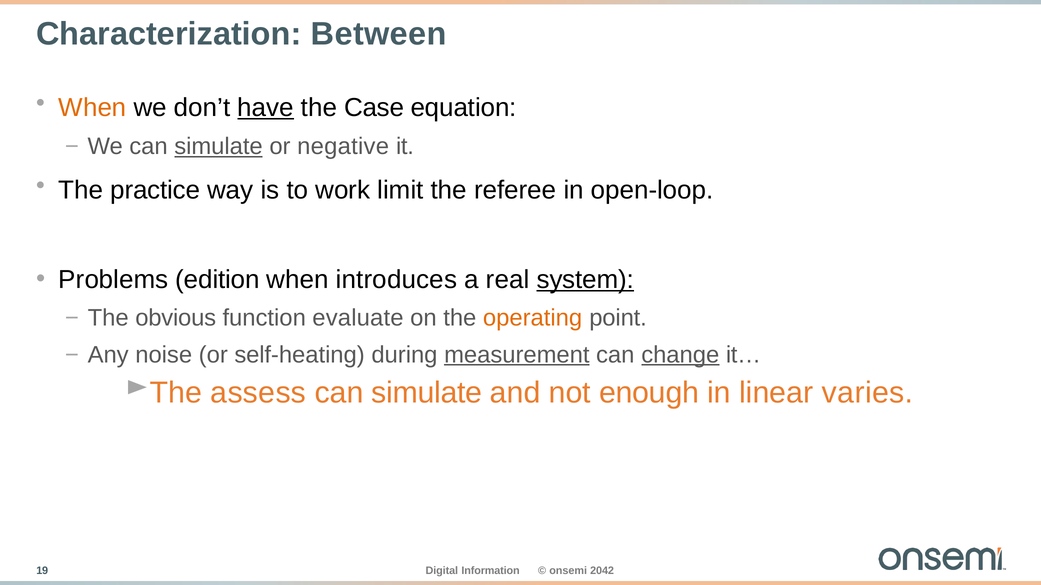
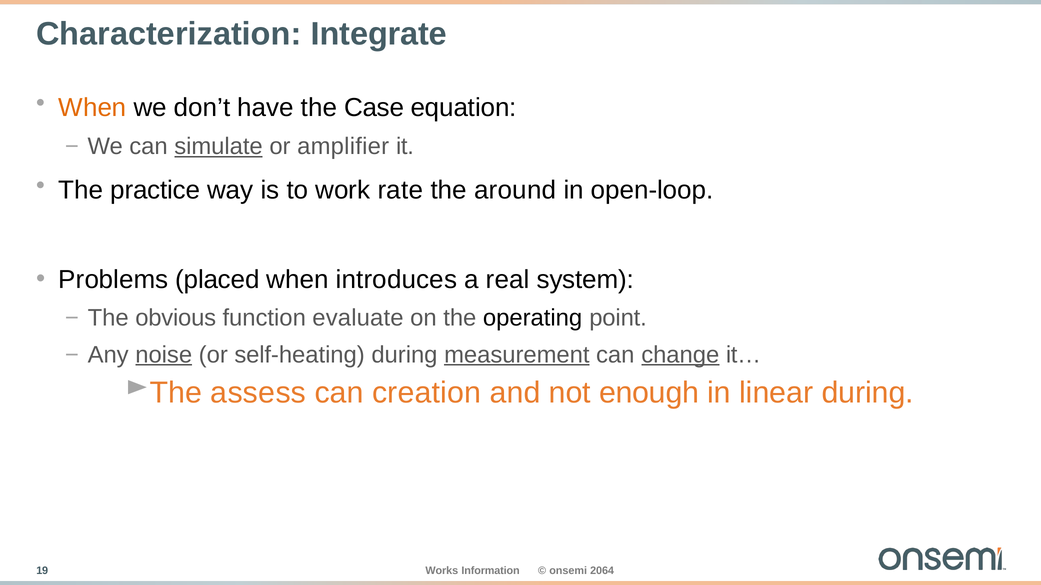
Between: Between -> Integrate (379, 34)
have underline: present -> none (266, 108)
negative: negative -> amplifier (343, 146)
limit: limit -> rate (400, 190)
referee: referee -> around (515, 190)
edition: edition -> placed (217, 280)
system underline: present -> none (585, 280)
operating colour: orange -> black (533, 318)
noise underline: none -> present (164, 355)
simulate: simulate -> creation (427, 393)
linear varies: varies -> during (868, 393)
Digital: Digital -> Works (442, 571)
2042: 2042 -> 2064 (602, 571)
